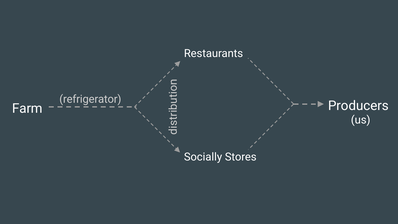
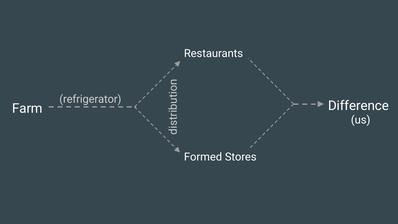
Producers: Producers -> Difference (358, 106)
Socially: Socially -> Formed (203, 157)
